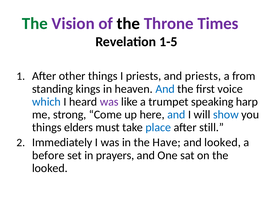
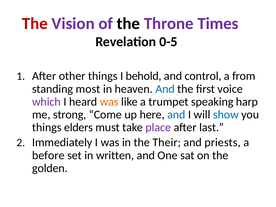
The colour: green -> red (35, 23)
1-5: 1-5 -> 0-5 (168, 42)
I priests: priests -> behold (144, 76)
and priests: priests -> control (203, 76)
kings: kings -> most (88, 89)
which colour: blue -> purple (46, 102)
was colour: purple -> orange (109, 102)
place colour: blue -> purple (158, 127)
still: still -> last (212, 127)
Have: Have -> Their (167, 142)
and looked: looked -> priests (223, 142)
prayers: prayers -> written (115, 155)
looked: looked -> golden (50, 168)
